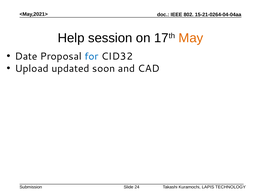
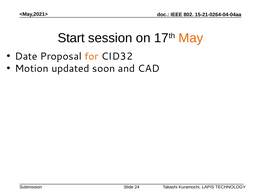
Help: Help -> Start (71, 38)
for colour: blue -> orange (91, 57)
Upload: Upload -> Motion (32, 69)
